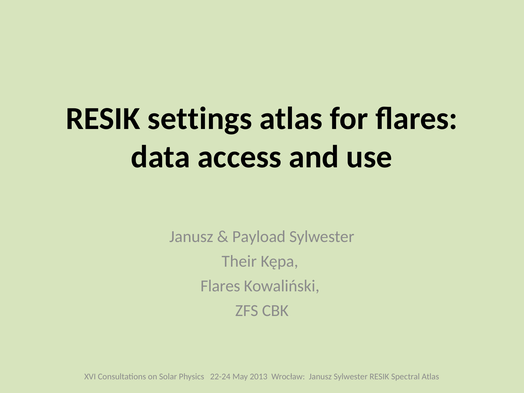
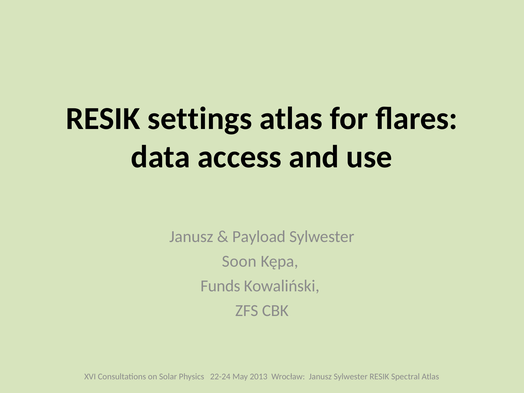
Their: Their -> Soon (239, 261)
Flares: Flares -> Funds (220, 286)
